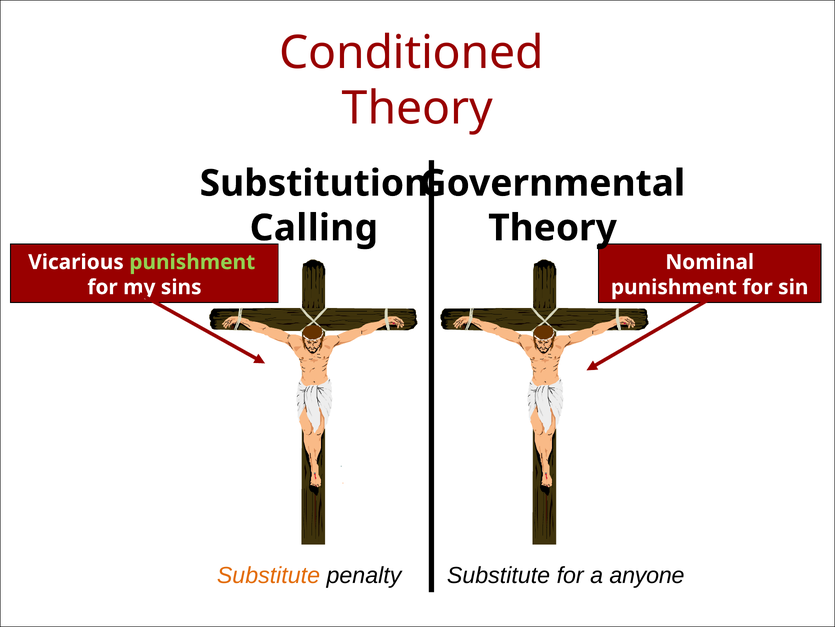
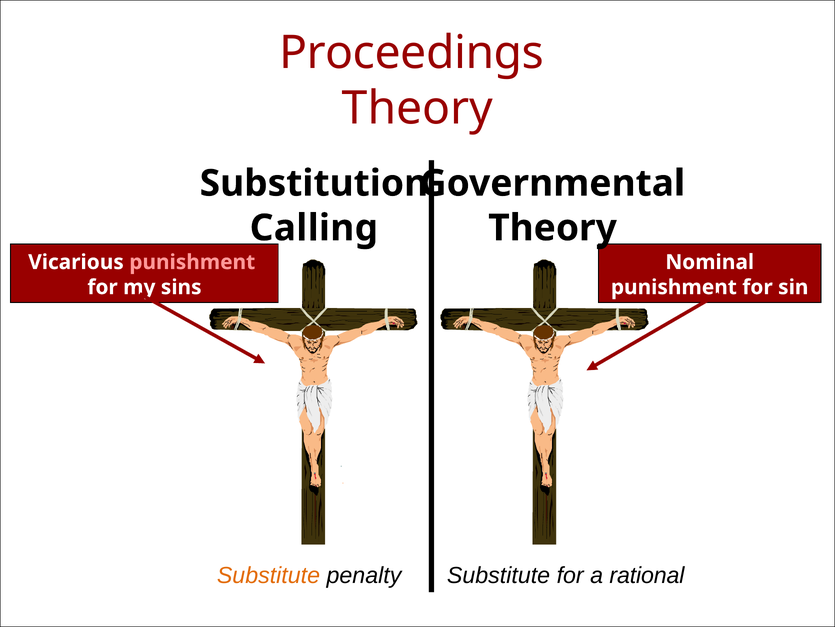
Conditioned: Conditioned -> Proceedings (412, 53)
punishment colour: light green -> pink (192, 262)
anyone: anyone -> rational (647, 575)
